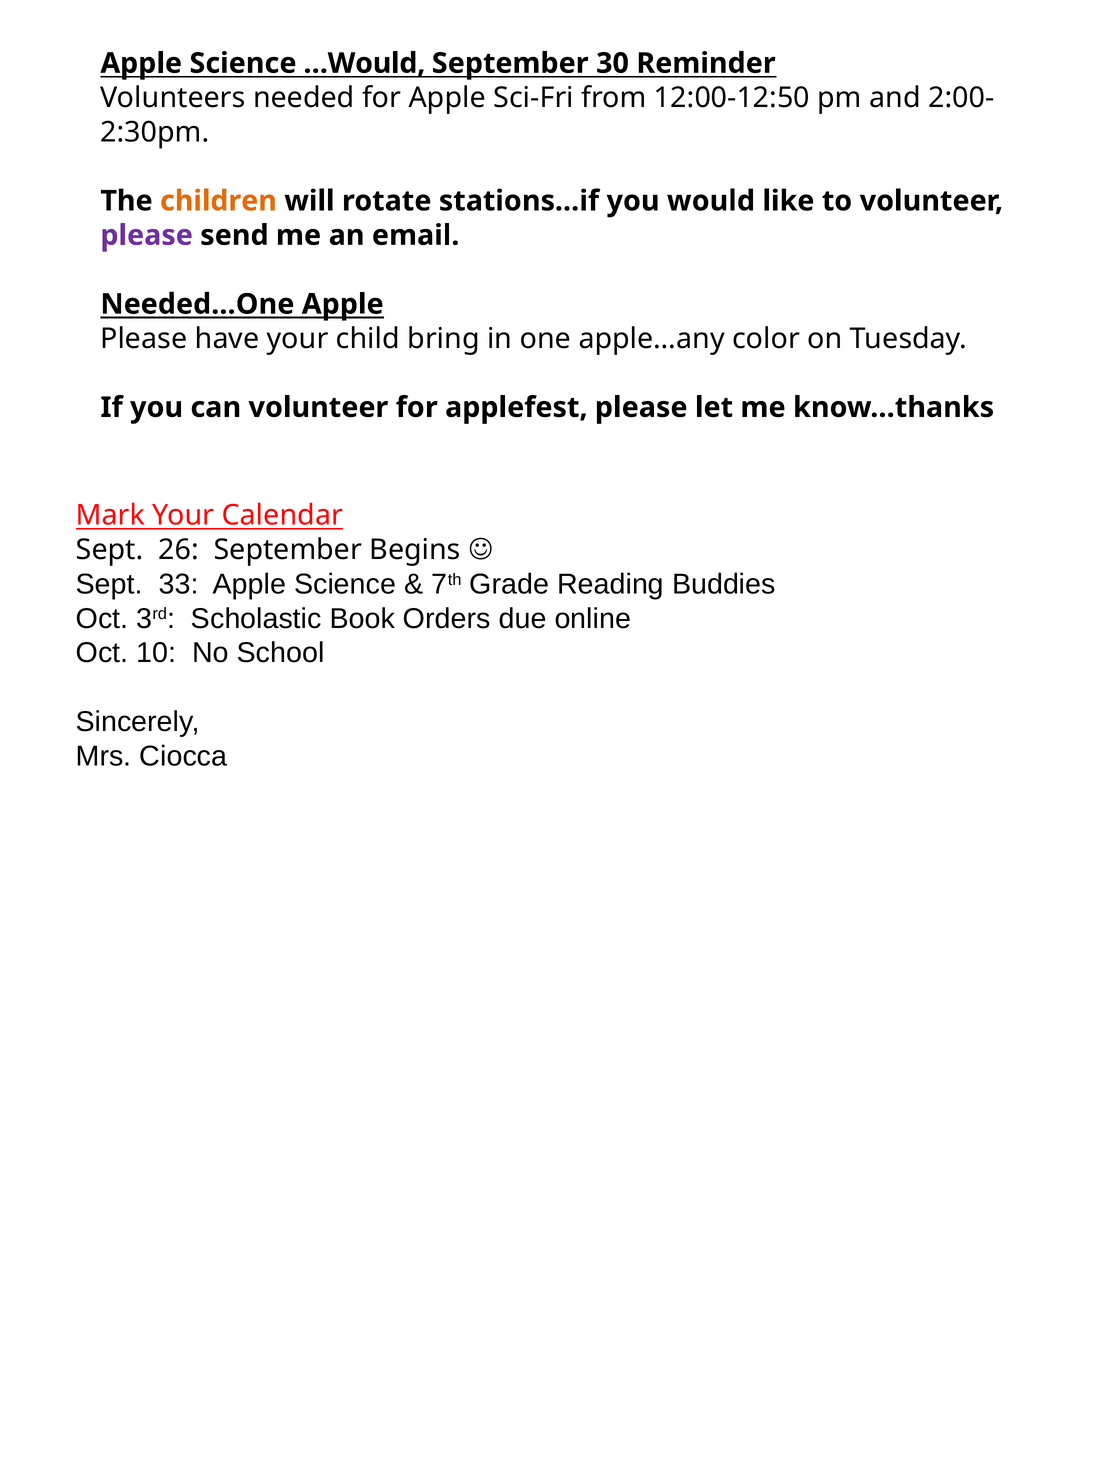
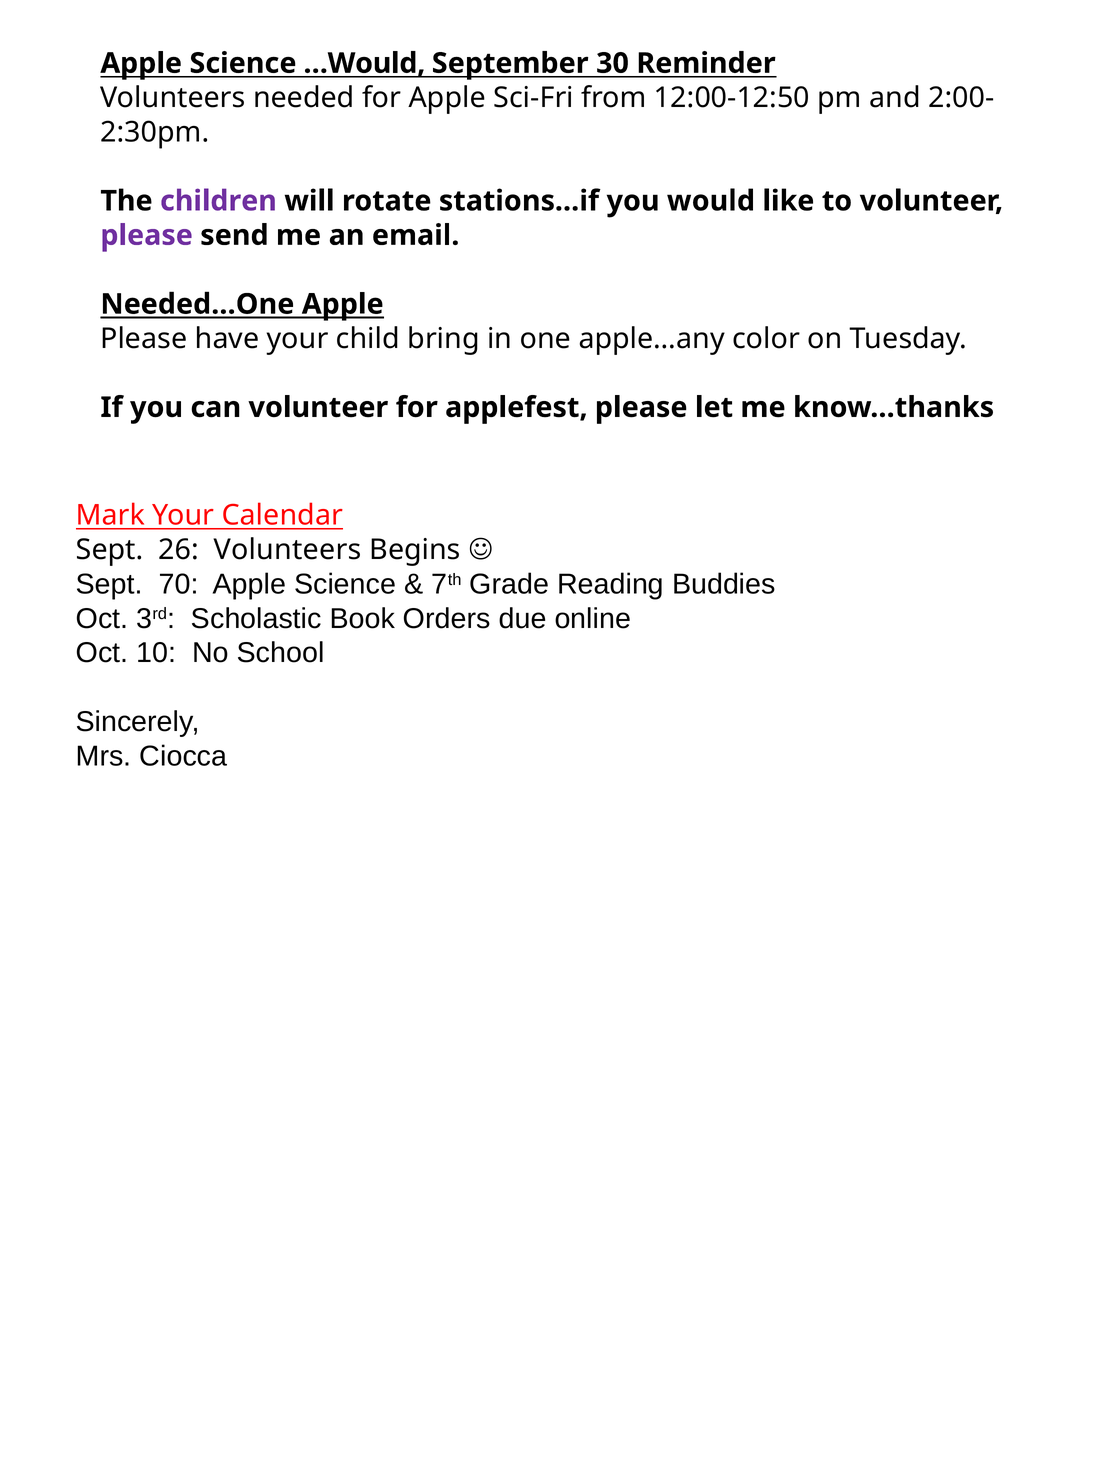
children colour: orange -> purple (218, 201)
26 September: September -> Volunteers (288, 550)
33: 33 -> 70 (179, 584)
